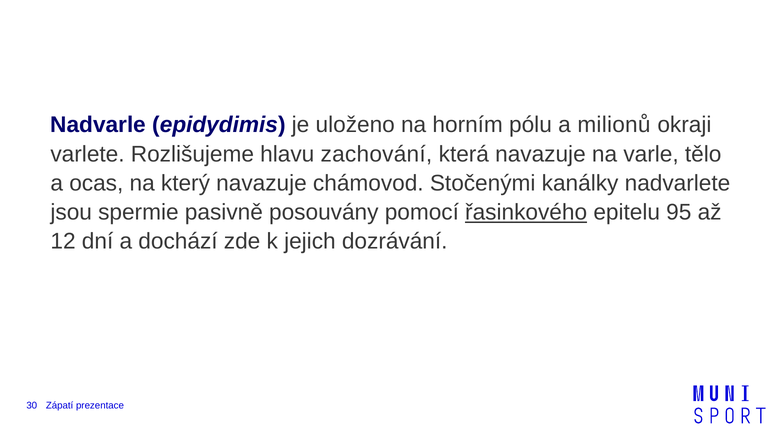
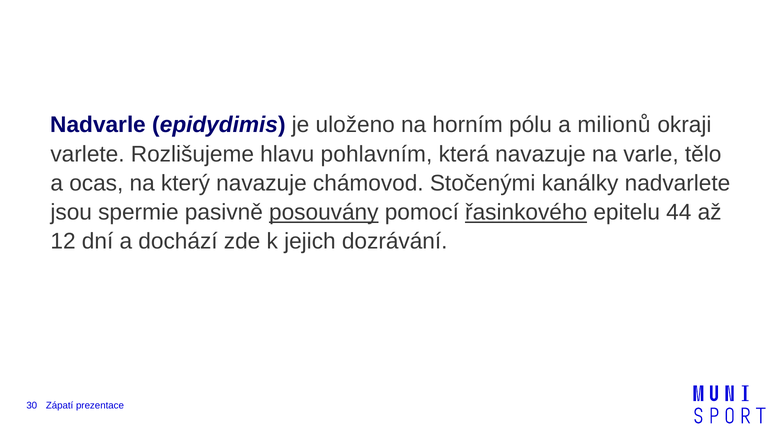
zachování: zachování -> pohlavním (376, 154)
posouvány underline: none -> present (324, 212)
95: 95 -> 44 (679, 212)
